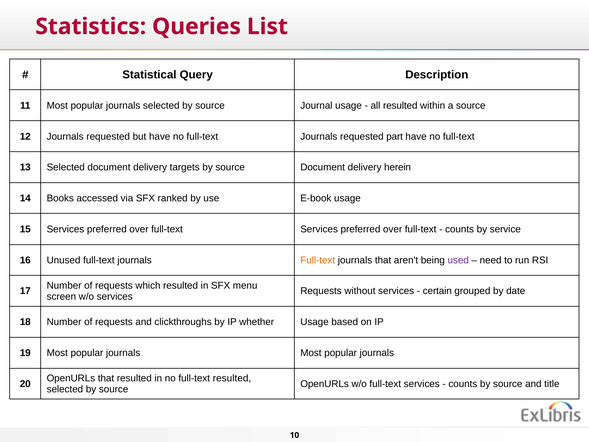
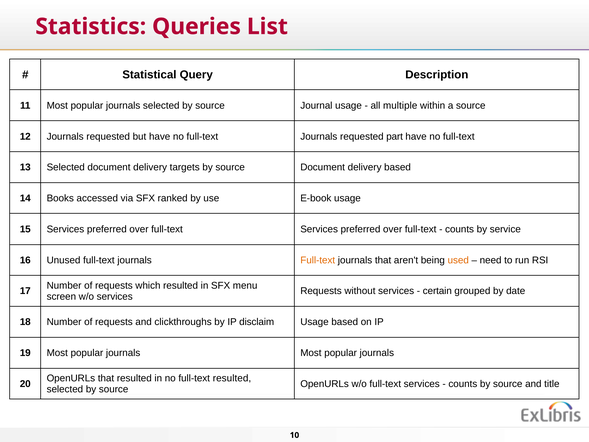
all resulted: resulted -> multiple (400, 105)
delivery herein: herein -> based (398, 167)
used colour: purple -> orange (458, 260)
whether: whether -> disclaim (257, 322)
